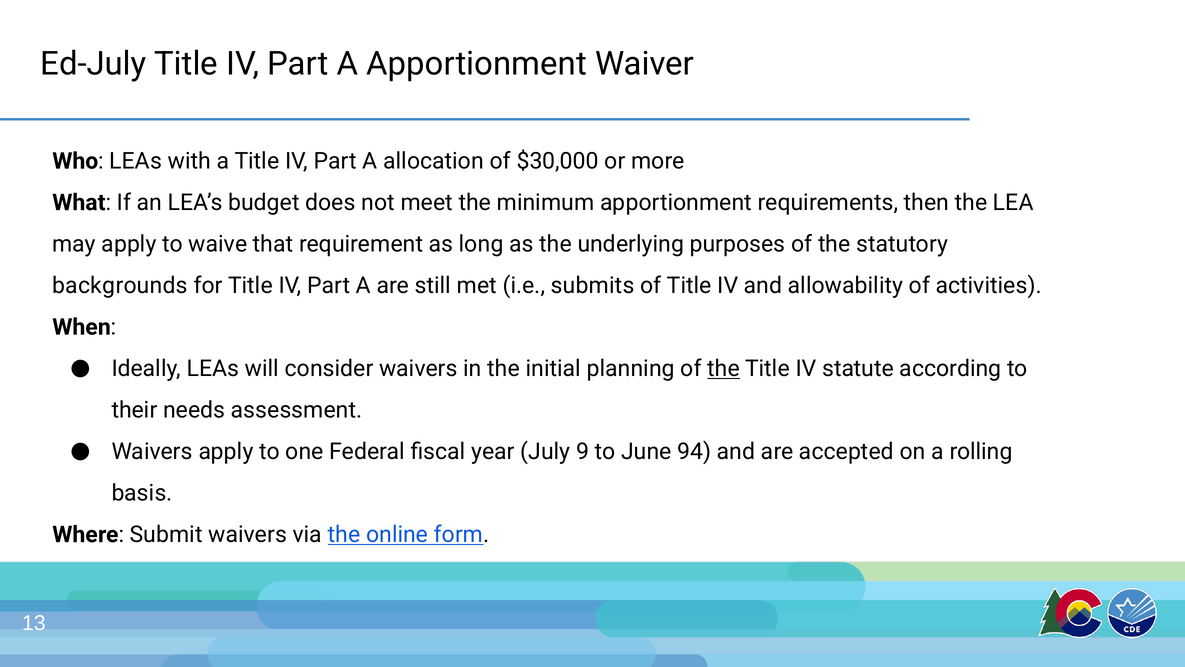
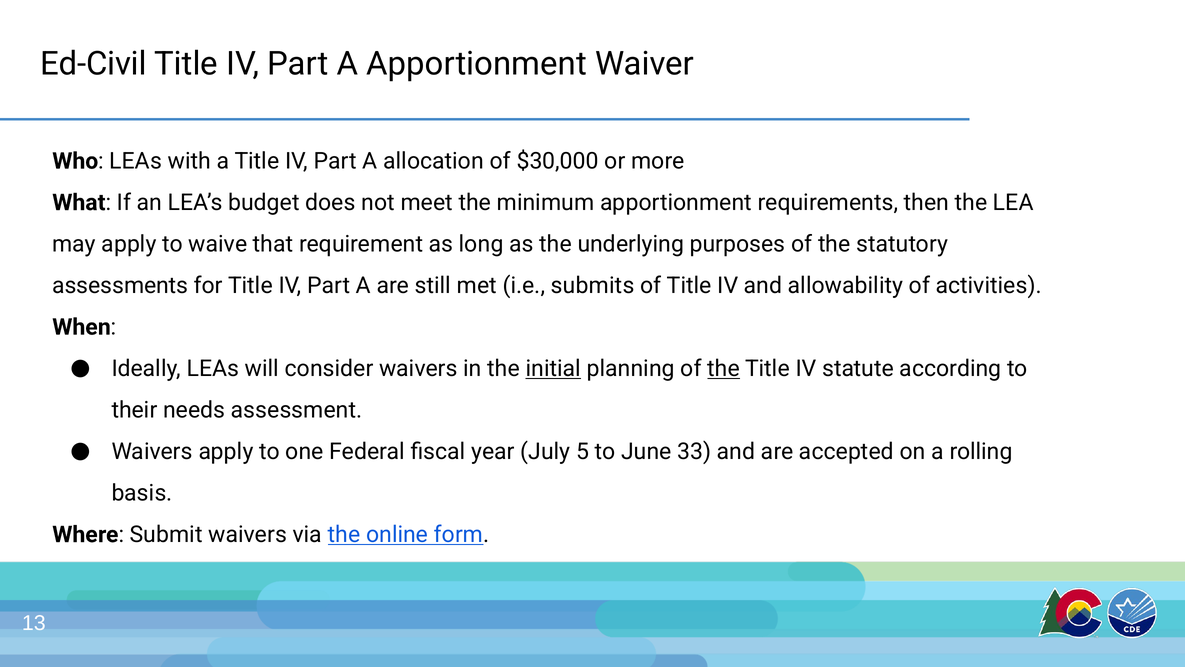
Ed-July: Ed-July -> Ed-Civil (94, 64)
backgrounds: backgrounds -> assessments (120, 285)
initial underline: none -> present (553, 368)
9: 9 -> 5 (583, 451)
94: 94 -> 33 (694, 451)
